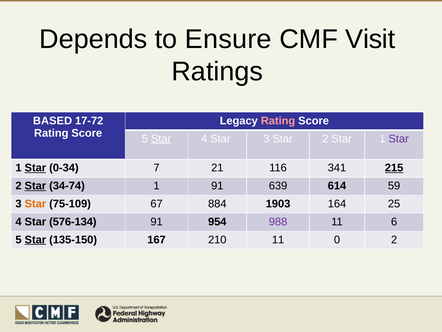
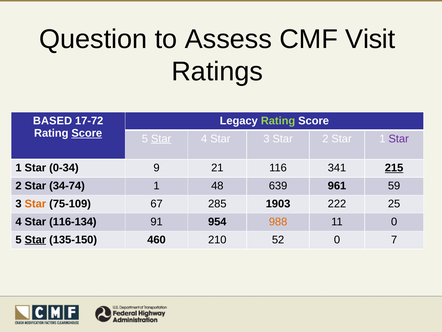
Depends: Depends -> Question (93, 39)
Ensure: Ensure -> Assess (228, 39)
Rating colour: pink -> light green (278, 121)
Score underline: none -> present (87, 133)
Star underline: present -> none (35, 168)
7: 7 -> 9 (157, 168)
Star underline: present -> none (35, 186)
1 91: 91 -> 48 (217, 186)
614: 614 -> 961 (337, 186)
884: 884 -> 285 (217, 204)
164: 164 -> 222 (337, 204)
576-134: 576-134 -> 116-134 (73, 221)
988 colour: purple -> orange (278, 221)
11 6: 6 -> 0 (394, 221)
167: 167 -> 460 (157, 239)
210 11: 11 -> 52 (278, 239)
0 2: 2 -> 7 (394, 239)
